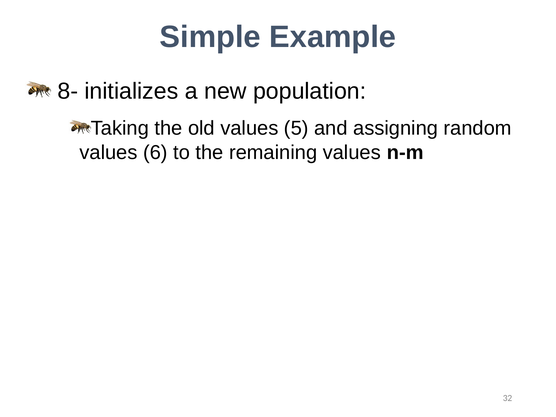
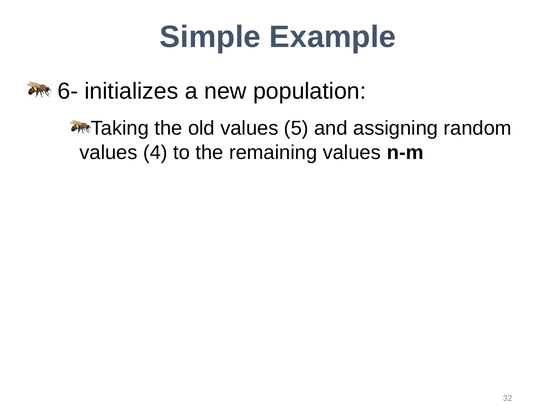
8-: 8- -> 6- (68, 91)
6: 6 -> 4 (155, 152)
